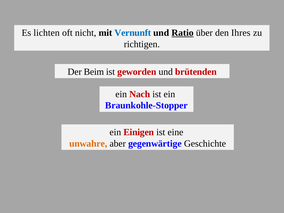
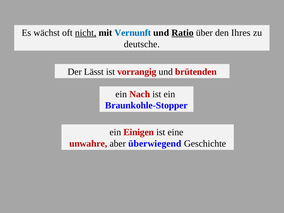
lichten: lichten -> wächst (47, 33)
nicht underline: none -> present (86, 33)
richtigen: richtigen -> deutsche (142, 44)
Beim: Beim -> Lässt (94, 72)
geworden: geworden -> vorrangig (137, 72)
unwahre colour: orange -> red (88, 143)
gegenwärtige: gegenwärtige -> überwiegend (155, 143)
